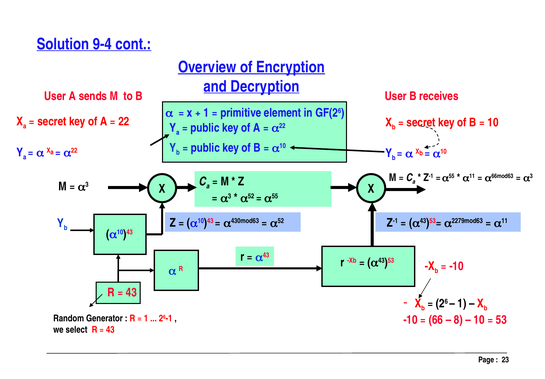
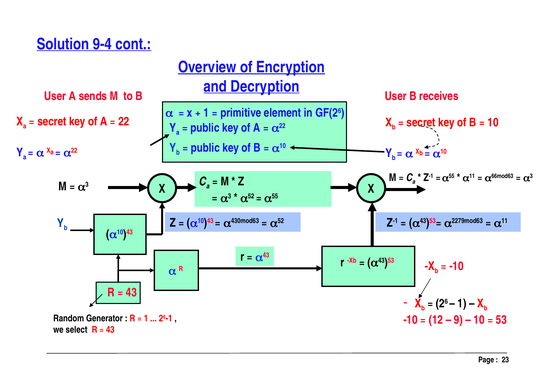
66: 66 -> 12 (436, 320)
8: 8 -> 9 (458, 320)
